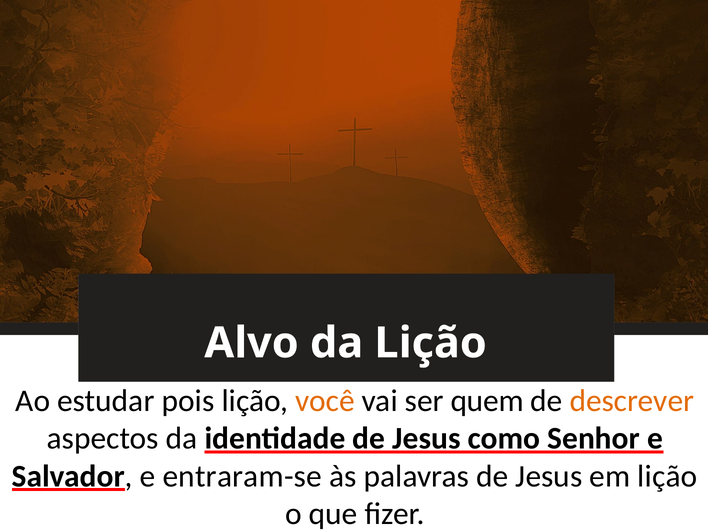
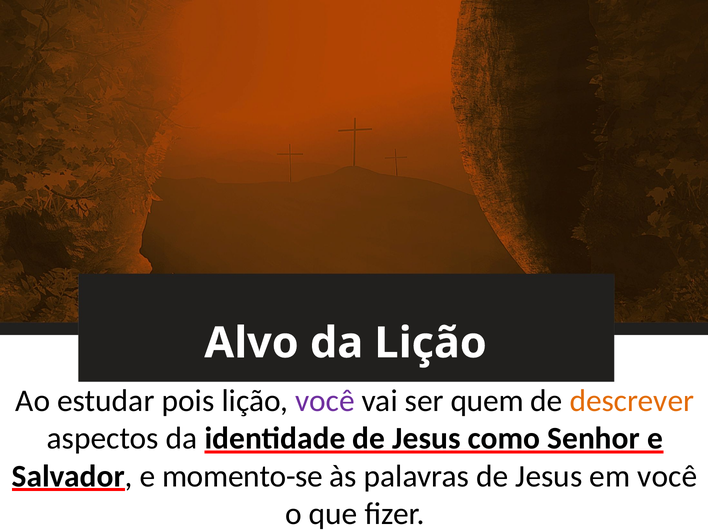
você colour: orange -> purple (325, 401)
entraram-se: entraram-se -> momento-se (243, 476)
em lição: lição -> você (667, 476)
